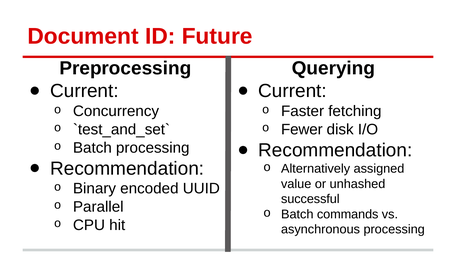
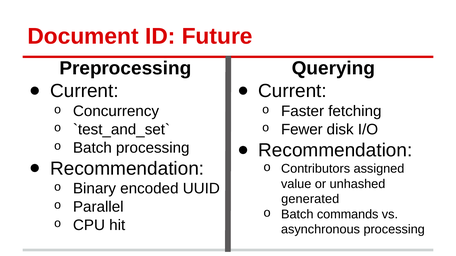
Alternatively: Alternatively -> Contributors (316, 169)
successful: successful -> generated (310, 199)
